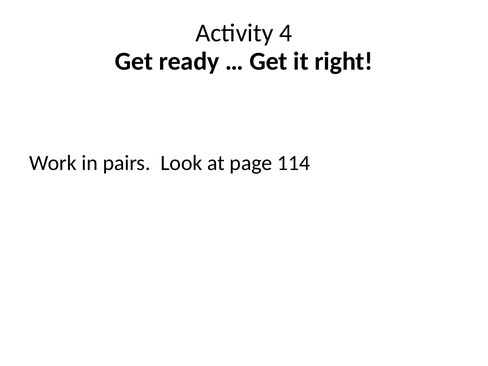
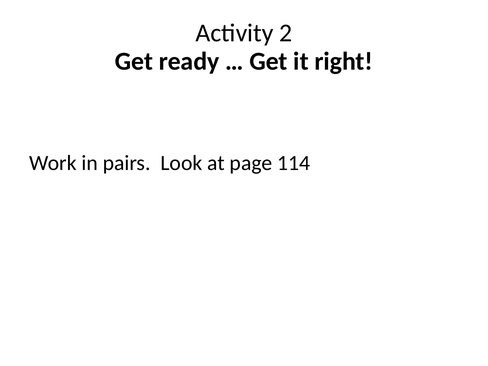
4: 4 -> 2 (286, 33)
